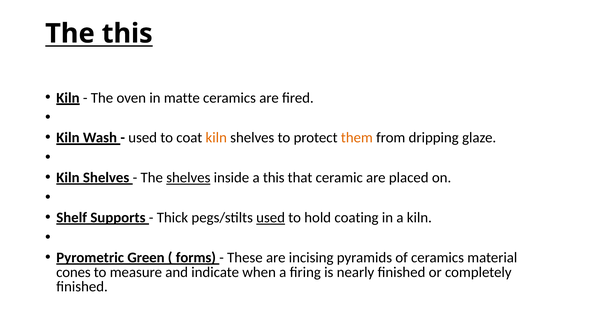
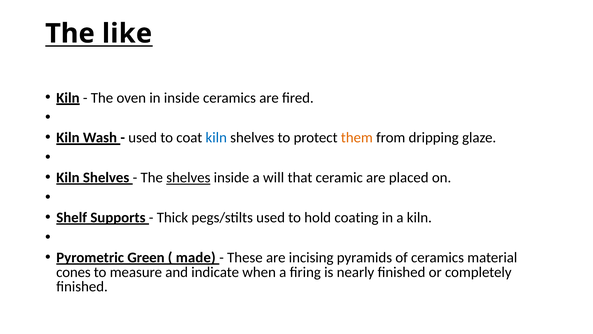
The this: this -> like (127, 34)
in matte: matte -> inside (182, 98)
kiln colour: orange -> blue (216, 138)
a this: this -> will (274, 177)
used underline: present -> none (271, 217)
forms: forms -> made (196, 257)
